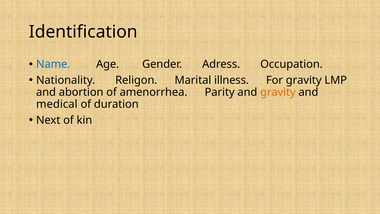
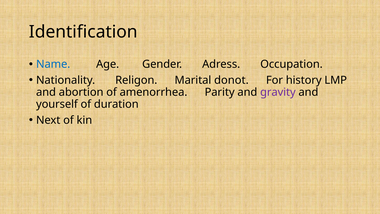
illness: illness -> donot (231, 80)
For gravity: gravity -> history (304, 80)
gravity colour: orange -> purple (278, 92)
medical: medical -> yourself (57, 104)
